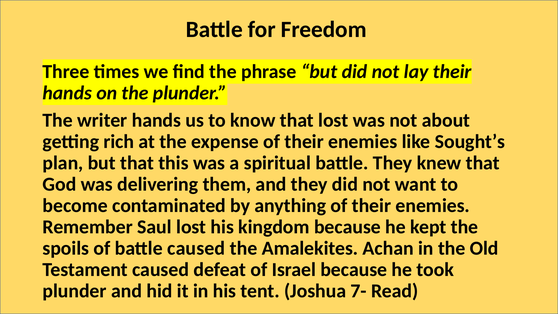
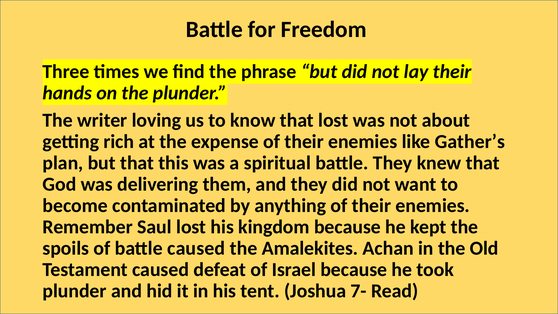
writer hands: hands -> loving (156, 120)
Sought’s: Sought’s -> Gather’s (470, 141)
